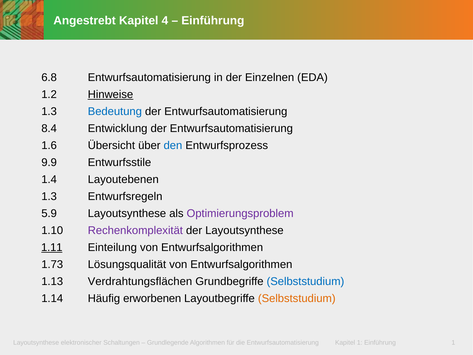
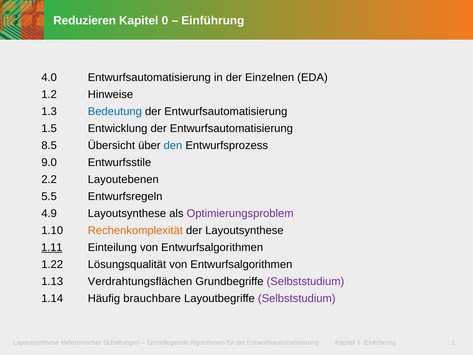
Angestrebt: Angestrebt -> Reduzieren (85, 21)
4: 4 -> 0 (165, 21)
6.8: 6.8 -> 4.0 (49, 78)
Hinweise underline: present -> none (110, 95)
8.4: 8.4 -> 1.5 (49, 129)
1.6: 1.6 -> 8.5 (49, 145)
9.9: 9.9 -> 9.0 (49, 162)
1.4: 1.4 -> 2.2 (49, 179)
1.3: 1.3 -> 5.5 (49, 196)
5.9: 5.9 -> 4.9 (49, 213)
Rechenkomplexität colour: purple -> orange (135, 230)
1.73: 1.73 -> 1.22 (52, 264)
Selbststudium colour: blue -> purple (305, 281)
erworbenen: erworbenen -> brauchbare (152, 298)
Selbststudium colour: orange -> purple (297, 298)
